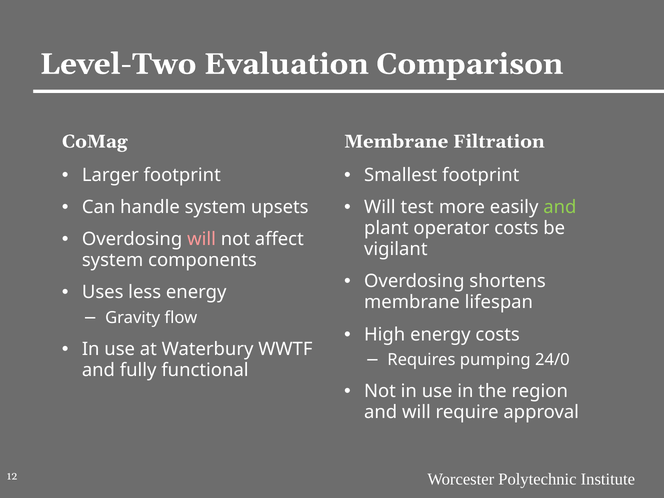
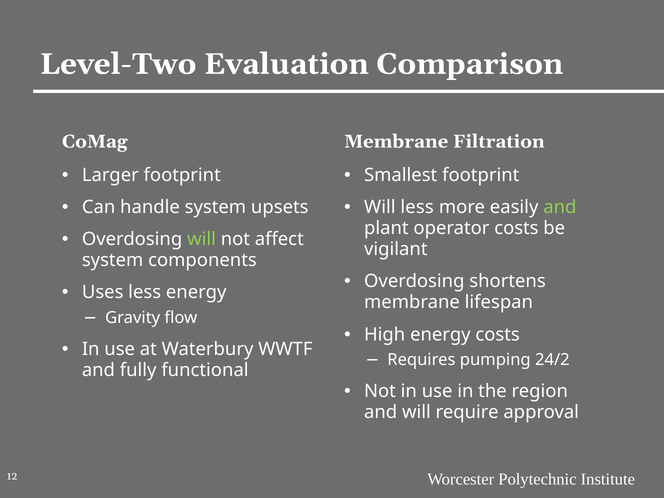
Will test: test -> less (417, 207)
will colour: pink -> light green (202, 239)
24/0: 24/0 -> 24/2 (552, 360)
